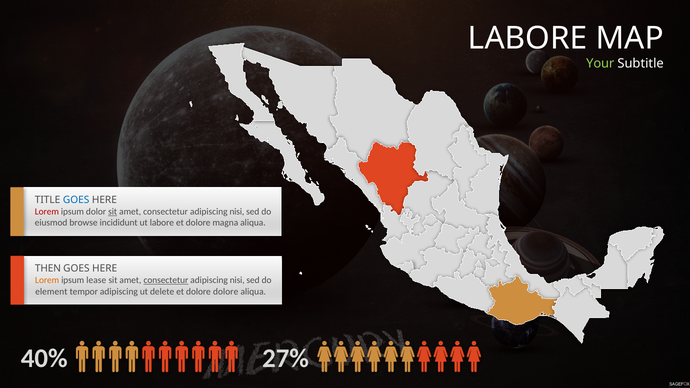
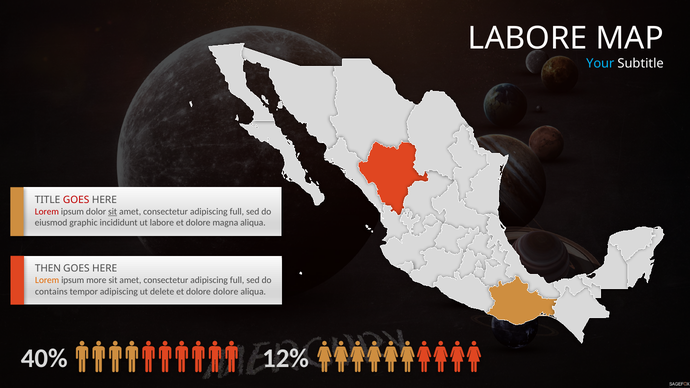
Your colour: light green -> light blue (600, 64)
GOES colour: blue -> red (76, 200)
nisi: nisi -> full (237, 212)
browse: browse -> graphic (84, 223)
lease: lease -> more (96, 280)
consectetur underline: present -> none (166, 280)
nisi: nisi -> full (237, 280)
element: element -> contains (51, 292)
27%: 27% -> 12% (286, 358)
